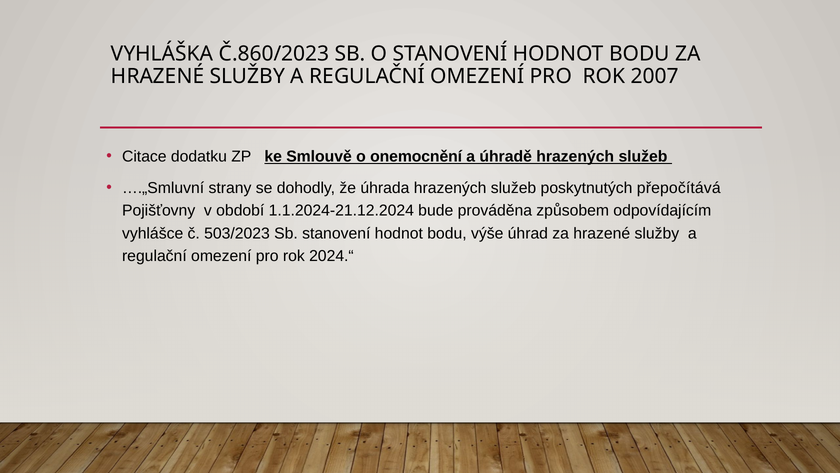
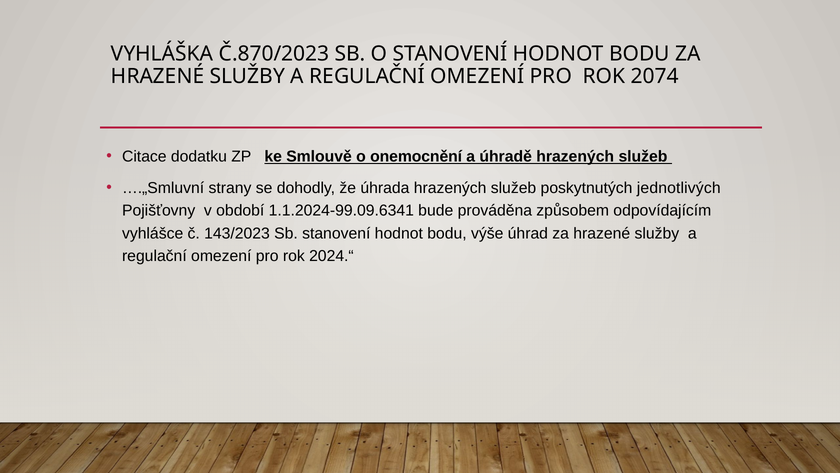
Č.860/2023: Č.860/2023 -> Č.870/2023 (274, 54)
2007: 2007 -> 2074 (655, 76)
přepočítává: přepočítává -> jednotlivých (679, 188)
1.1.2024-21.12.2024: 1.1.2024-21.12.2024 -> 1.1.2024-99.09.6341 (341, 210)
503/2023: 503/2023 -> 143/2023 (237, 233)
